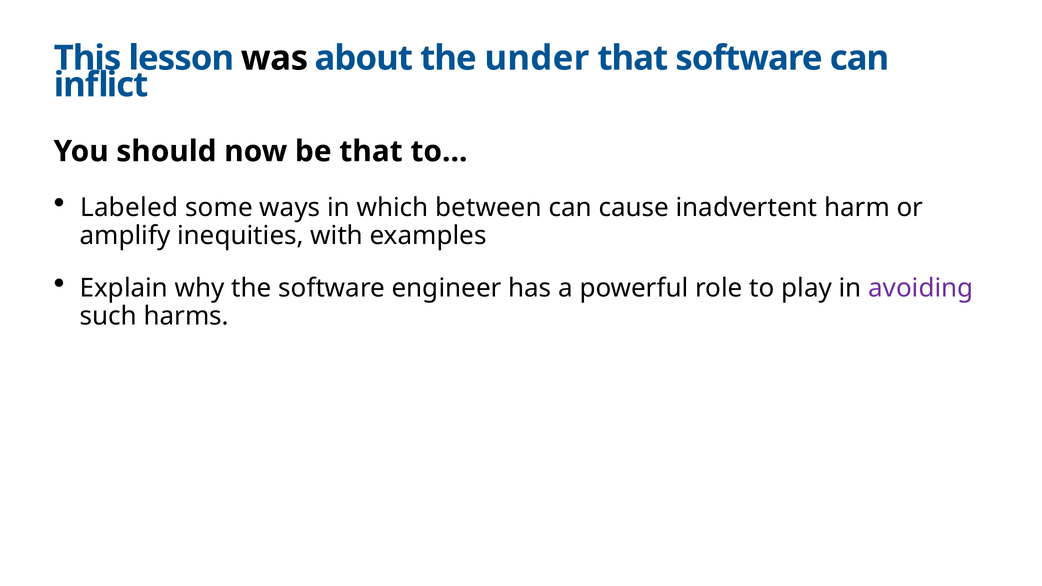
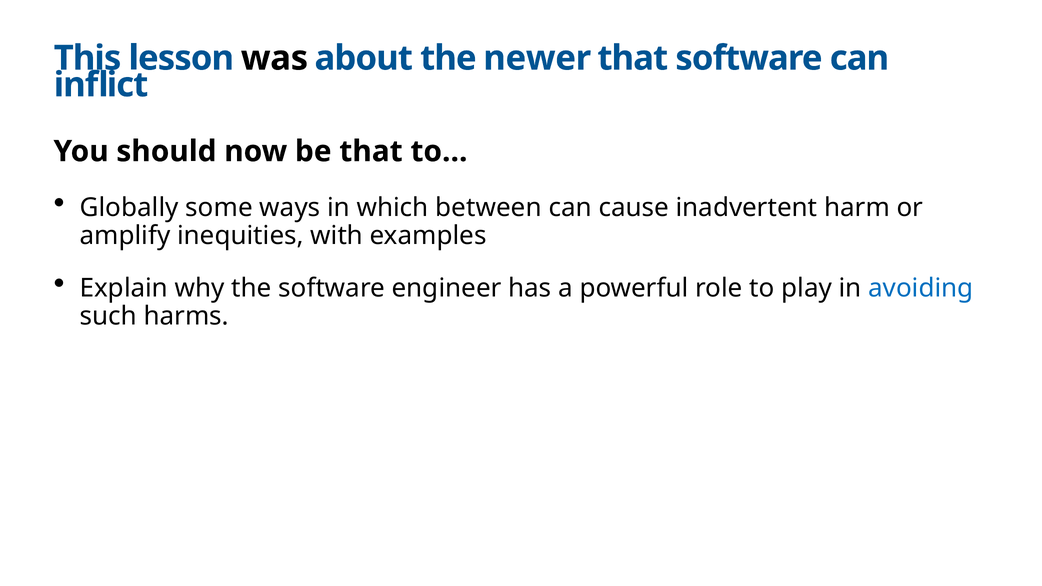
under: under -> newer (537, 58)
Labeled: Labeled -> Globally (129, 208)
avoiding colour: purple -> blue (921, 288)
